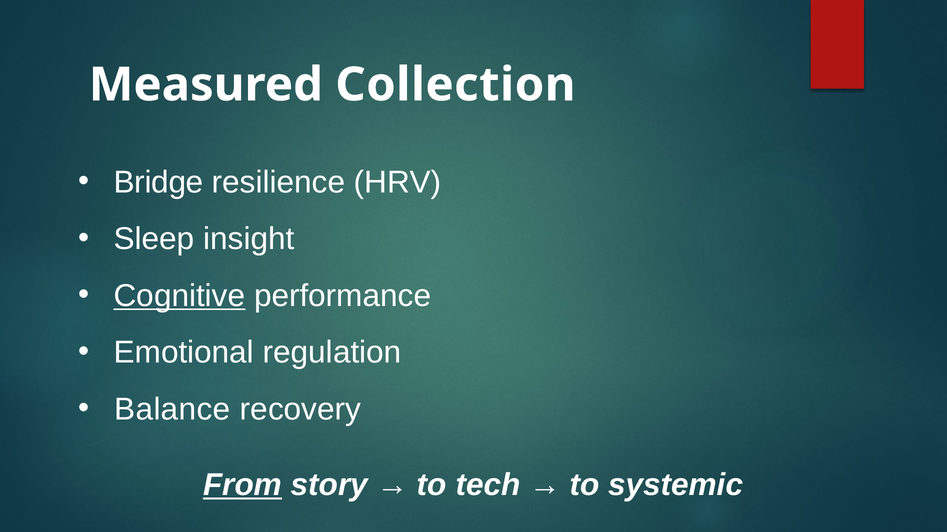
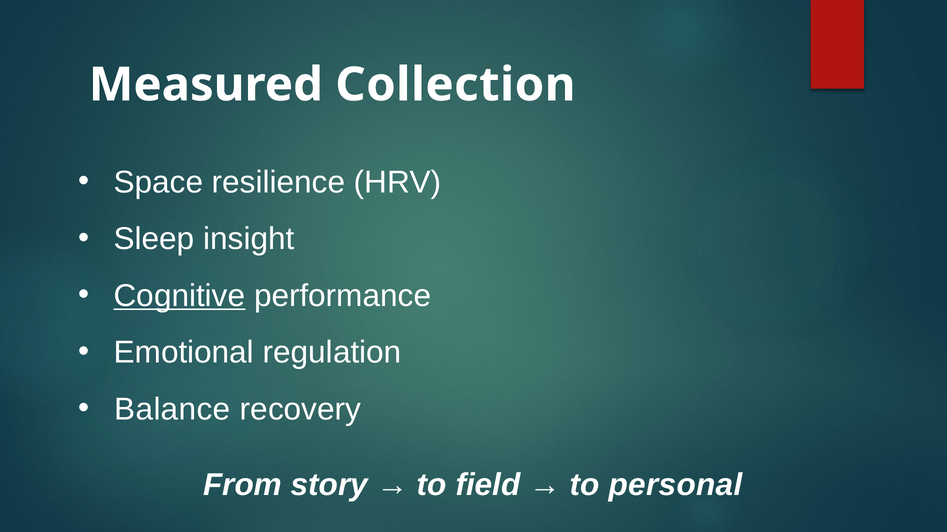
Bridge: Bridge -> Space (158, 182)
From underline: present -> none (243, 485)
tech: tech -> field (488, 485)
systemic: systemic -> personal (675, 485)
